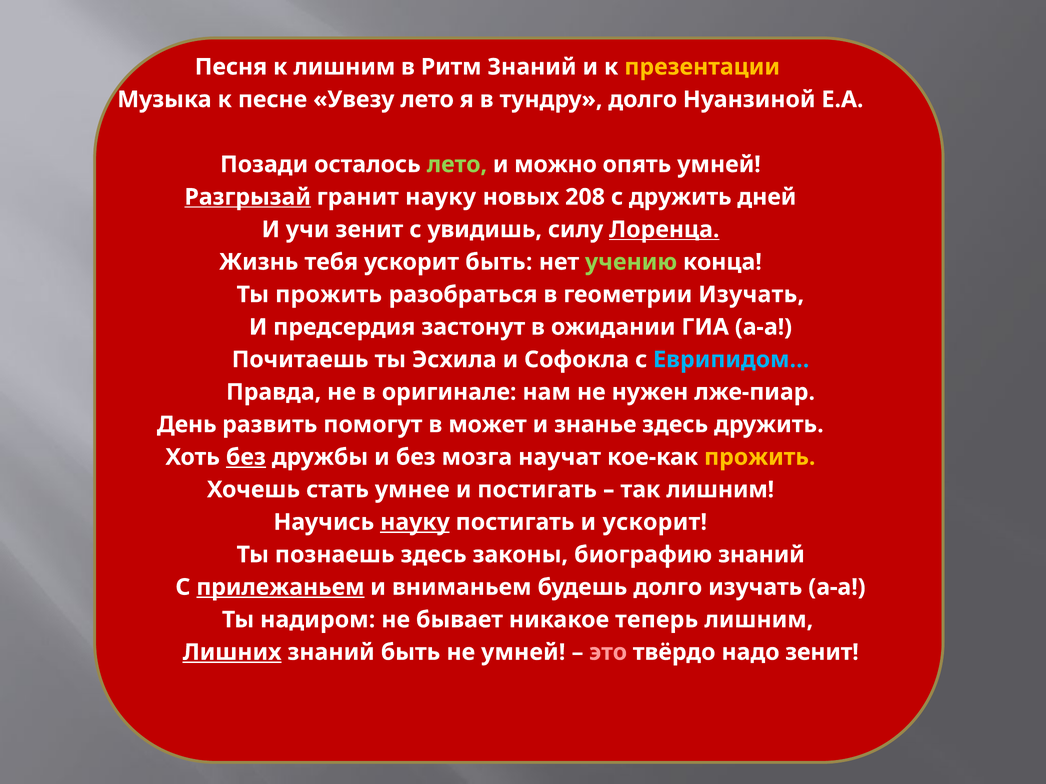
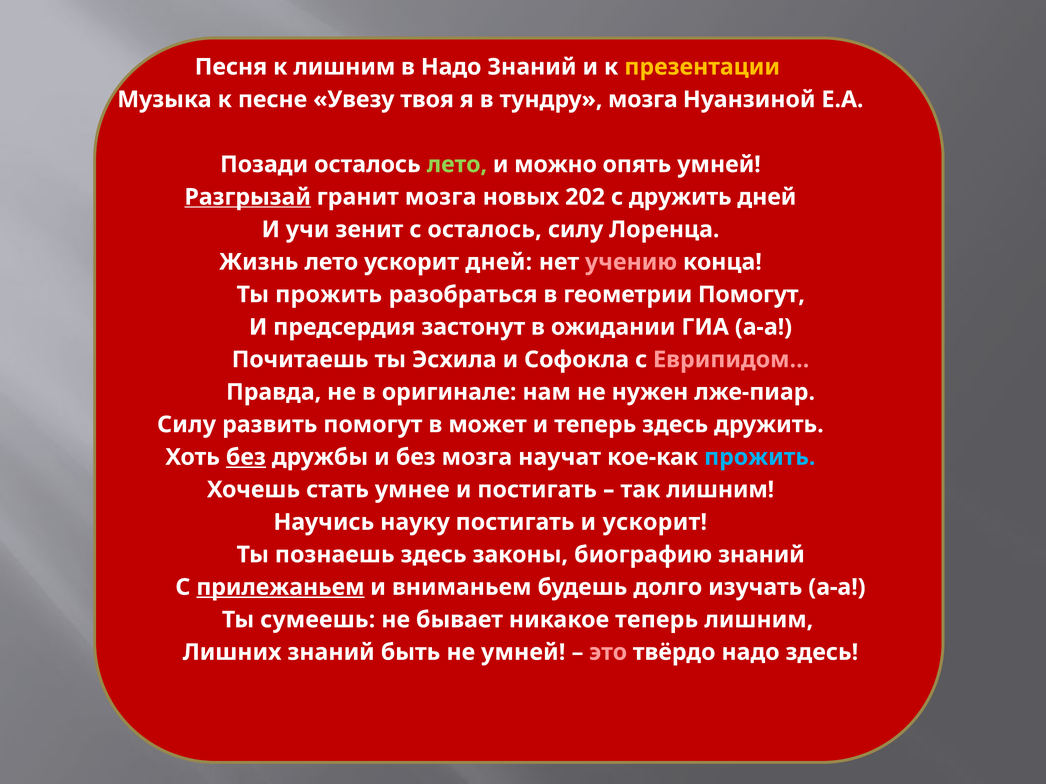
в Ритм: Ритм -> Надо (451, 67)
Увезу лето: лето -> твоя (427, 100)
тундру долго: долго -> мозга (643, 100)
гранит науку: науку -> мозга (441, 197)
208: 208 -> 202 (585, 197)
с увидишь: увидишь -> осталось (485, 230)
Лоренца underline: present -> none (664, 230)
Жизнь тебя: тебя -> лето (331, 262)
ускорит быть: быть -> дней (499, 262)
учению colour: light green -> pink (631, 262)
геометрии Изучать: Изучать -> Помогут (751, 295)
Еврипидом… colour: light blue -> pink (731, 360)
День: День -> Силу (187, 425)
и знанье: знанье -> теперь (595, 425)
прожить colour: yellow -> light blue (760, 457)
науку underline: present -> none (415, 522)
надиром: надиром -> сумеешь (318, 620)
Лишних underline: present -> none (232, 653)
надо зенит: зенит -> здесь (822, 653)
